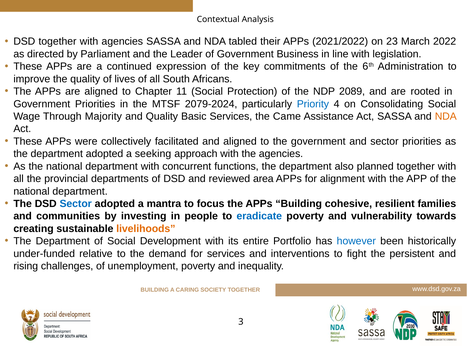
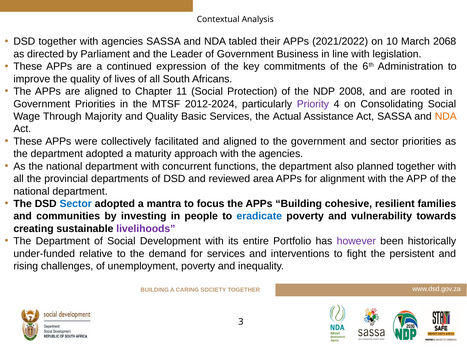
23: 23 -> 10 (392, 41)
2022: 2022 -> 2068 (445, 41)
2089: 2089 -> 2008 (352, 91)
2079-2024: 2079-2024 -> 2012-2024 (211, 104)
Priority colour: blue -> purple (313, 104)
Came: Came -> Actual (287, 116)
seeking: seeking -> maturity (153, 154)
livelihoods colour: orange -> purple (146, 228)
however colour: blue -> purple (356, 241)
